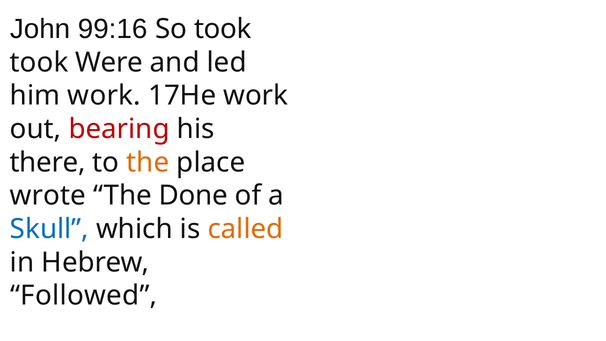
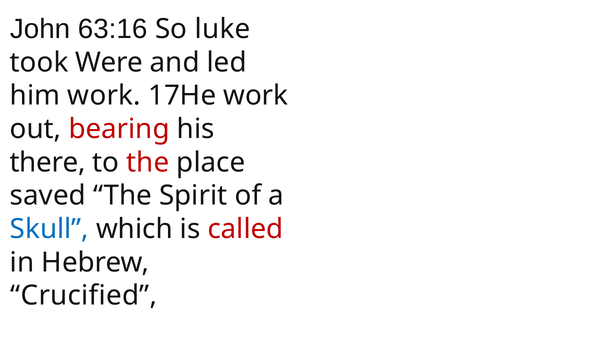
99:16: 99:16 -> 63:16 (113, 29)
So took: took -> luke (223, 29)
the colour: orange -> red (148, 162)
wrote: wrote -> saved (48, 196)
Done: Done -> Spirit (193, 196)
called colour: orange -> red (246, 229)
Followed: Followed -> Crucified (84, 296)
